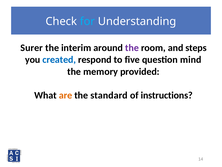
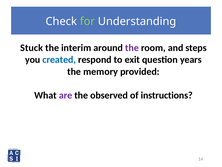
for colour: light blue -> light green (87, 21)
Surer: Surer -> Stuck (32, 48)
five: five -> exit (132, 60)
mind: mind -> years (191, 60)
are colour: orange -> purple (66, 95)
standard: standard -> observed (109, 95)
